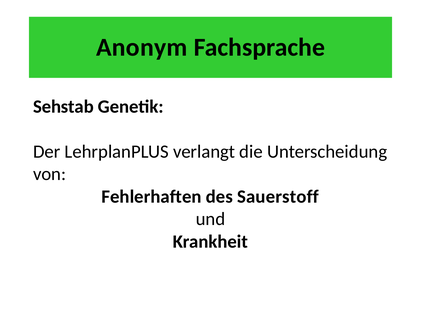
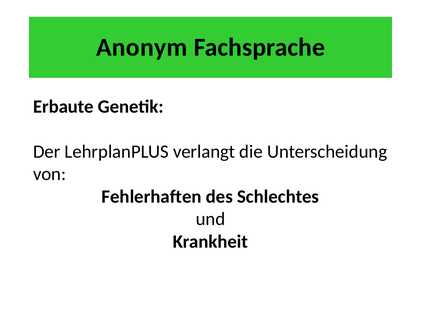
Sehstab: Sehstab -> Erbaute (63, 107)
Sauerstoff: Sauerstoff -> Schlechtes (278, 196)
